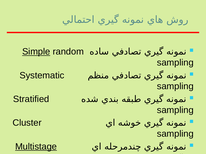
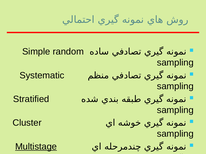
Simple underline: present -> none (36, 52)
